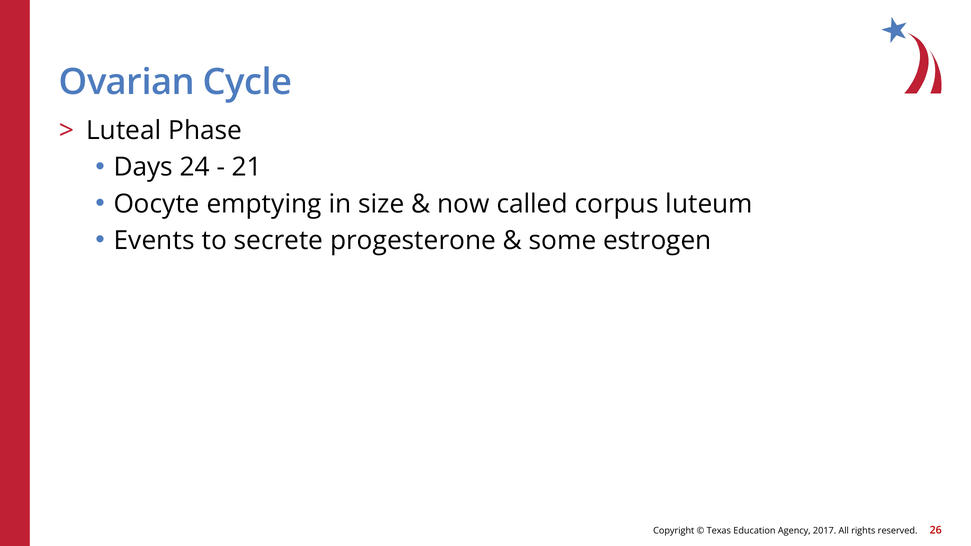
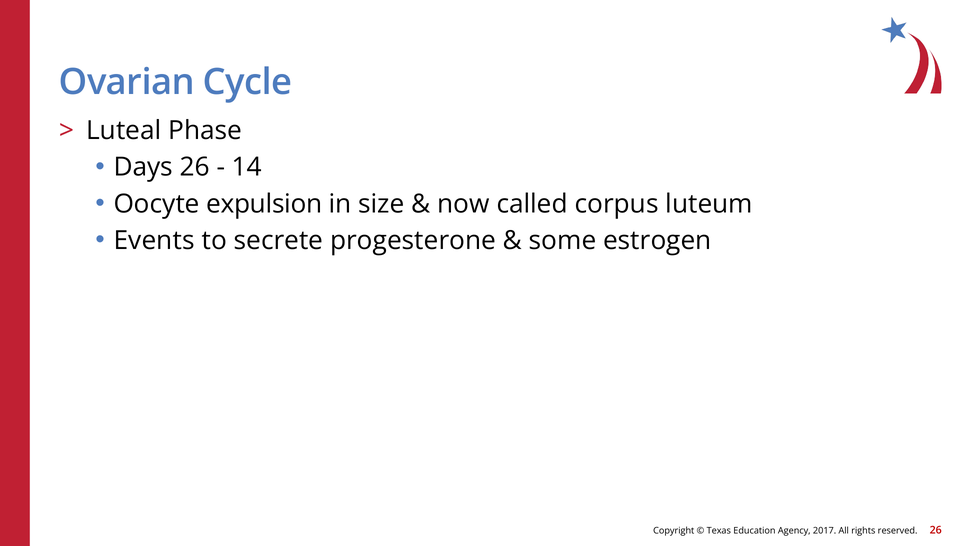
Days 24: 24 -> 26 (195, 167)
21: 21 -> 14 (247, 167)
emptying: emptying -> expulsion (264, 204)
